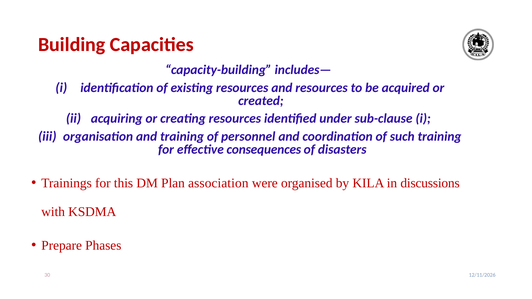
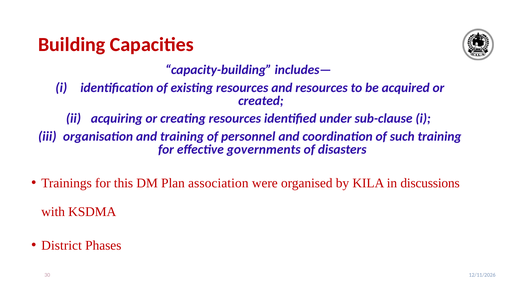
consequences: consequences -> governments (264, 150)
Prepare: Prepare -> District (62, 246)
